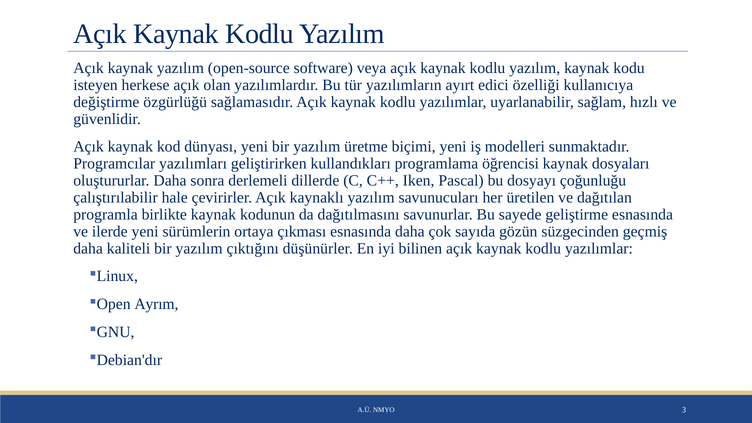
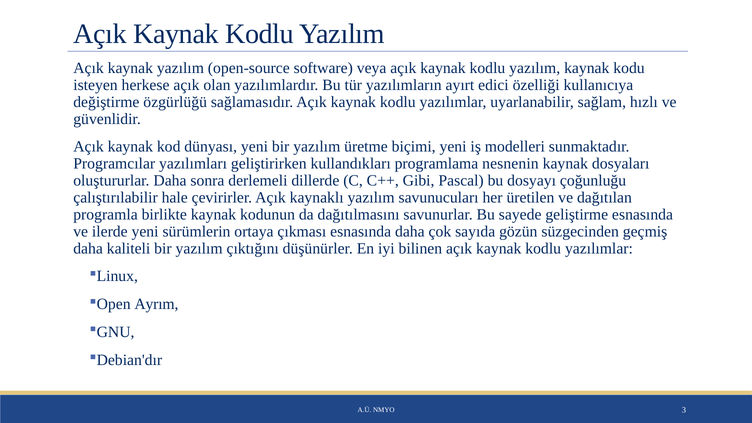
öğrencisi: öğrencisi -> nesnenin (510, 164)
Iken: Iken -> Gibi (419, 181)
